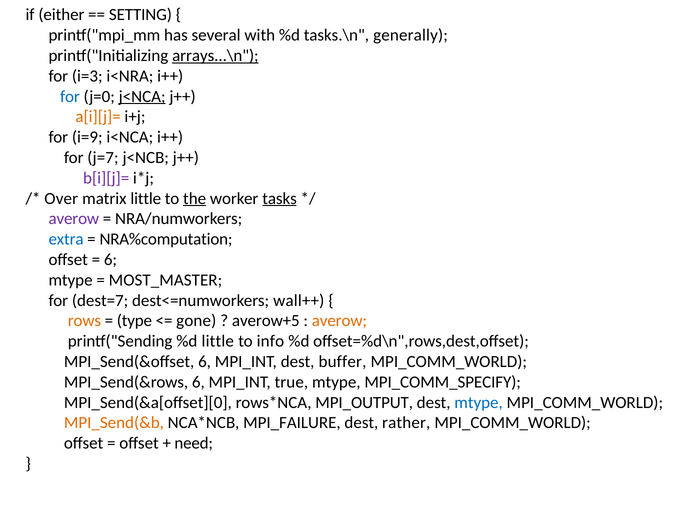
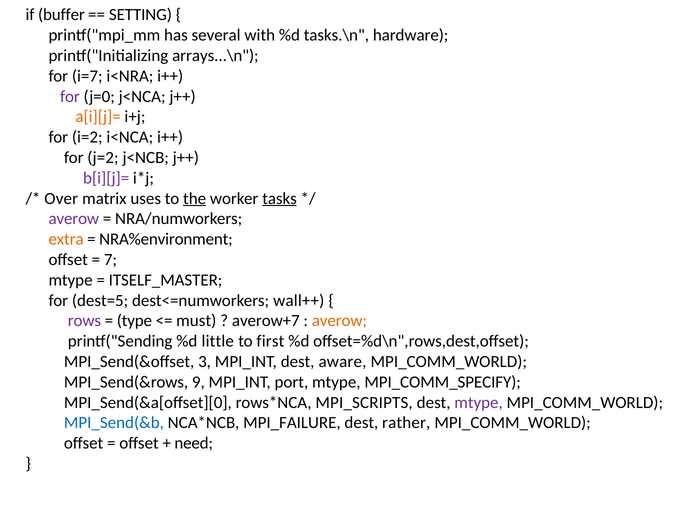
either: either -> buffer (61, 15)
generally: generally -> hardware (411, 35)
arrays...\n underline: present -> none (215, 56)
i=3: i=3 -> i=7 (87, 76)
for colour: blue -> purple (70, 96)
j<NCA underline: present -> none (142, 96)
i=9: i=9 -> i=2 (87, 137)
j=7: j=7 -> j=2 (103, 158)
matrix little: little -> uses (146, 198)
extra colour: blue -> orange (66, 239)
NRA%computation: NRA%computation -> NRA%environment (166, 239)
6: 6 -> 7 (110, 260)
MOST_MASTER: MOST_MASTER -> ITSELF_MASTER (166, 280)
dest=7: dest=7 -> dest=5 (100, 300)
rows colour: orange -> purple (84, 321)
gone: gone -> must (196, 321)
averow+5: averow+5 -> averow+7 (266, 321)
info: info -> first (270, 341)
MPI_Send(&offset 6: 6 -> 3 (205, 362)
buffer: buffer -> aware (342, 362)
MPI_Send(&rows 6: 6 -> 9 (198, 382)
true: true -> port (291, 382)
MPI_OUTPUT: MPI_OUTPUT -> MPI_SCRIPTS (364, 402)
mtype colour: blue -> purple (479, 402)
MPI_Send(&b colour: orange -> blue (114, 423)
